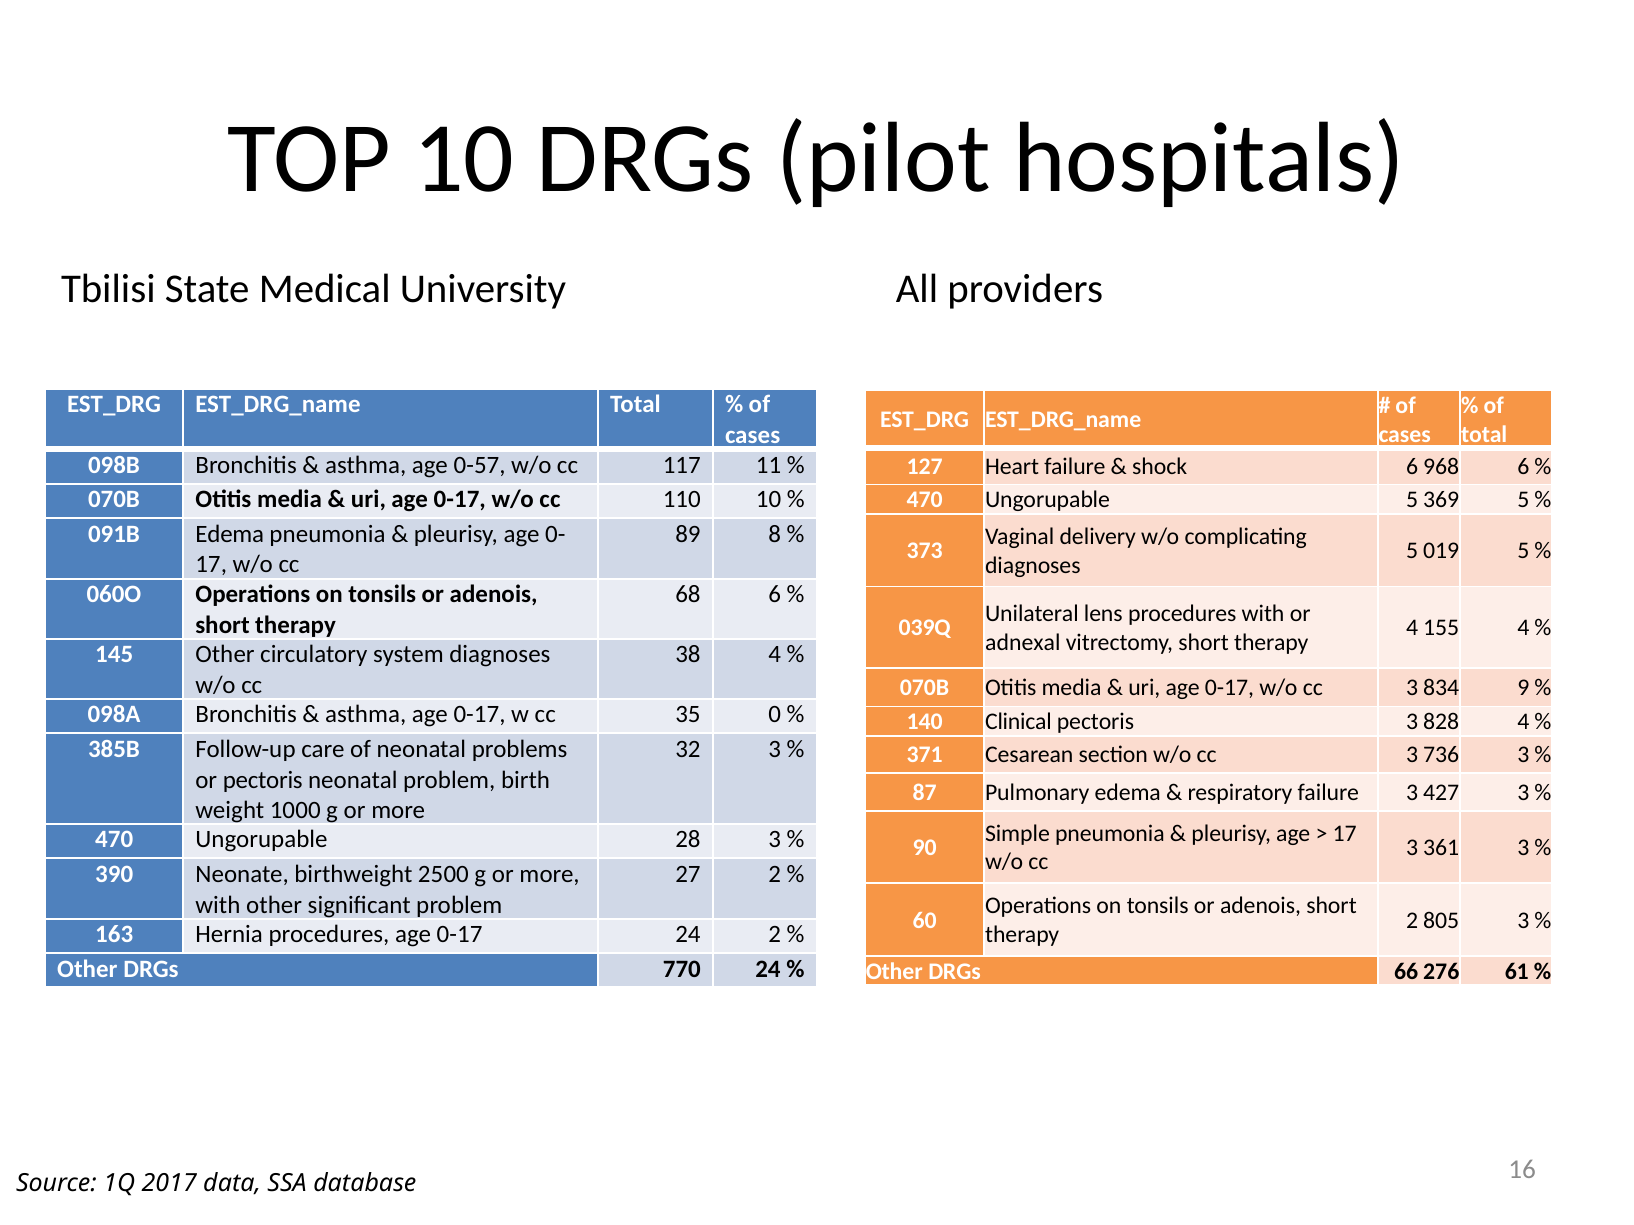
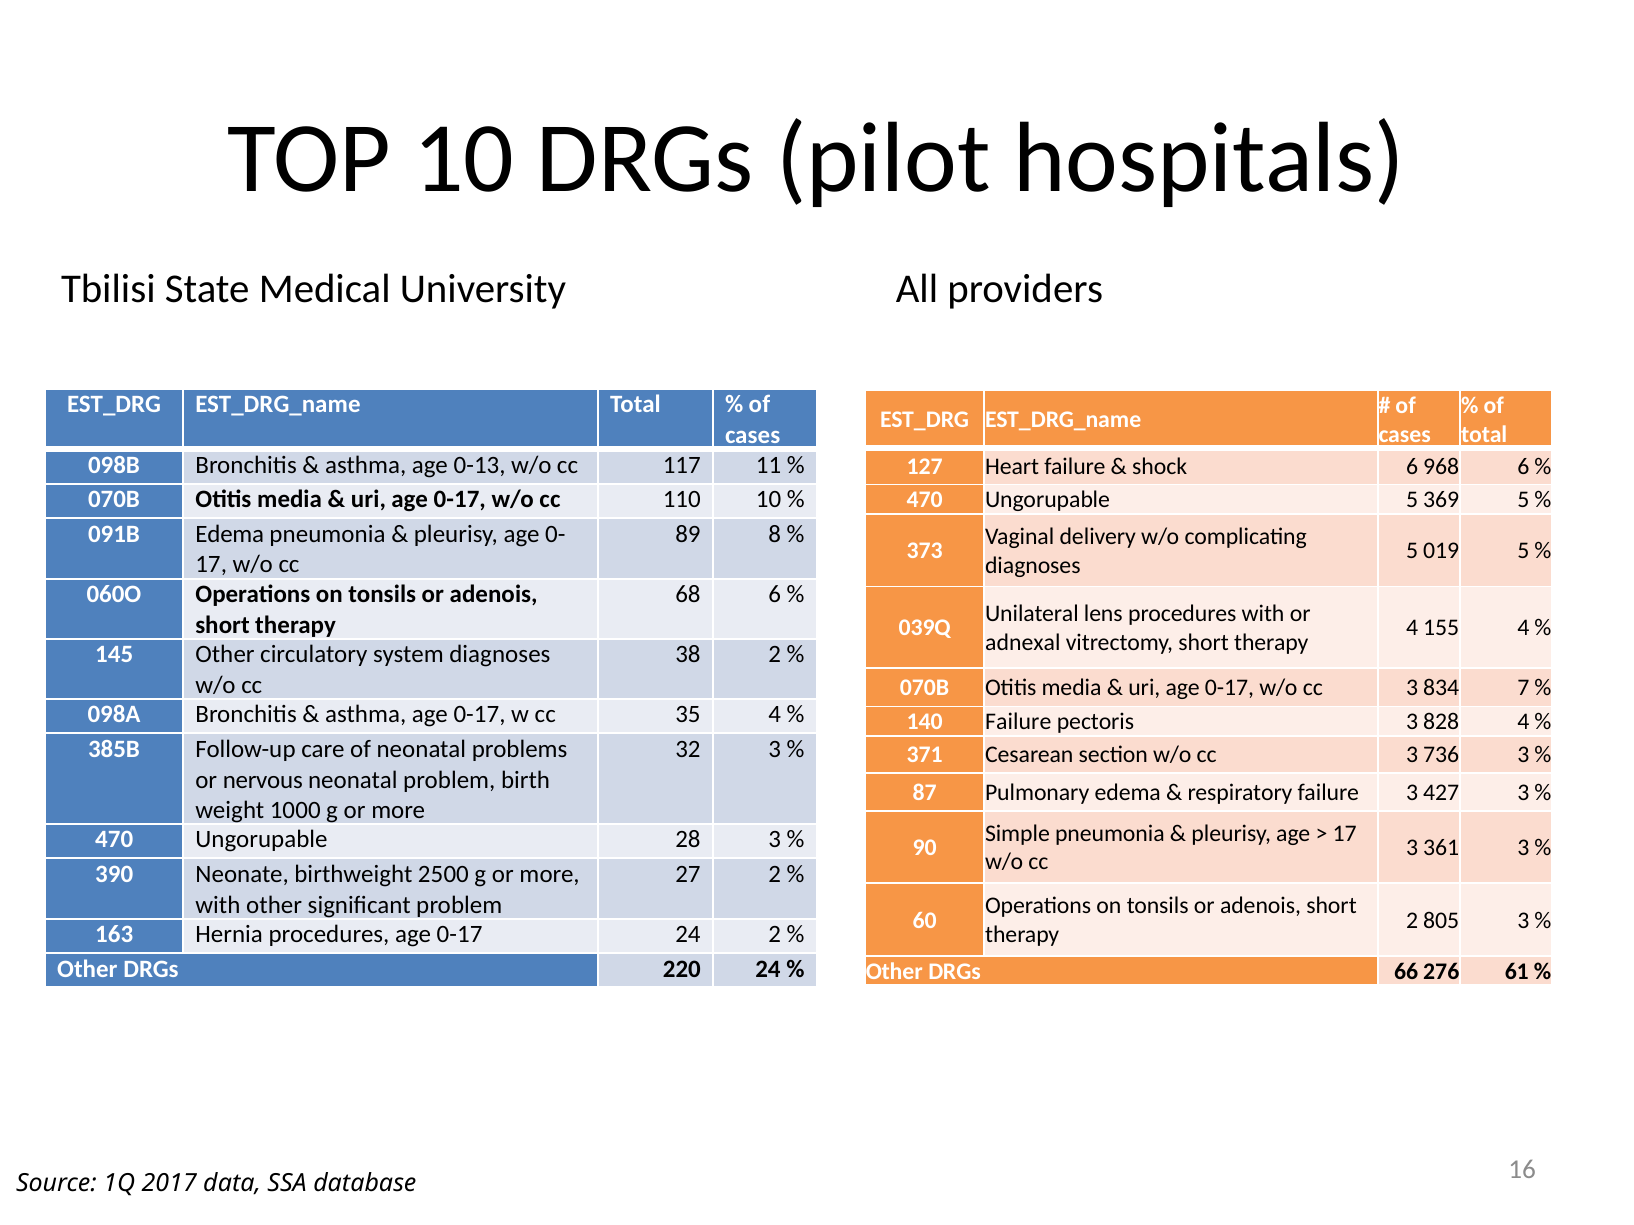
0-57: 0-57 -> 0-13 (480, 465)
38 4: 4 -> 2 (775, 655)
9: 9 -> 7 (1523, 688)
35 0: 0 -> 4 (775, 715)
140 Clinical: Clinical -> Failure (1018, 722)
or pectoris: pectoris -> nervous (263, 780)
770: 770 -> 220 (682, 969)
